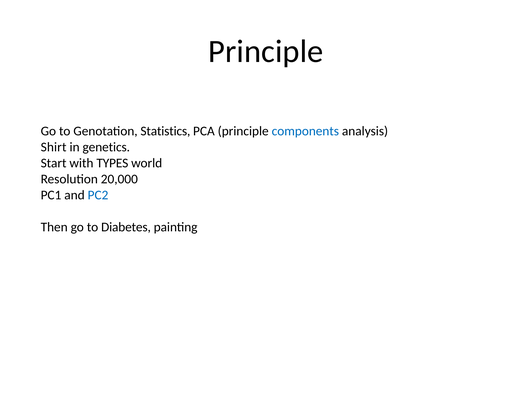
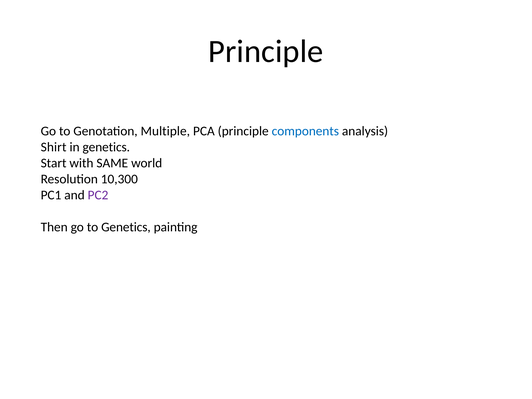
Statistics: Statistics -> Multiple (165, 131)
TYPES: TYPES -> SAME (112, 163)
20,000: 20,000 -> 10,300 (119, 179)
PC2 colour: blue -> purple (98, 195)
to Diabetes: Diabetes -> Genetics (126, 227)
